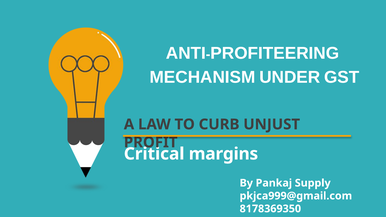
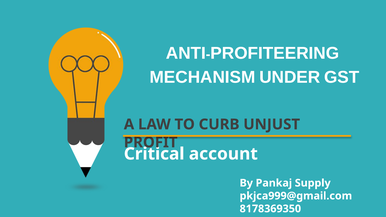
margins: margins -> account (223, 154)
